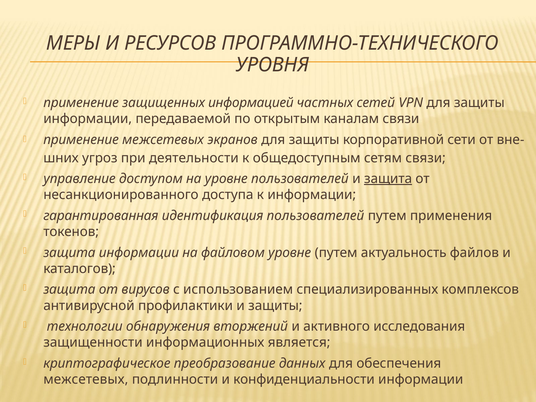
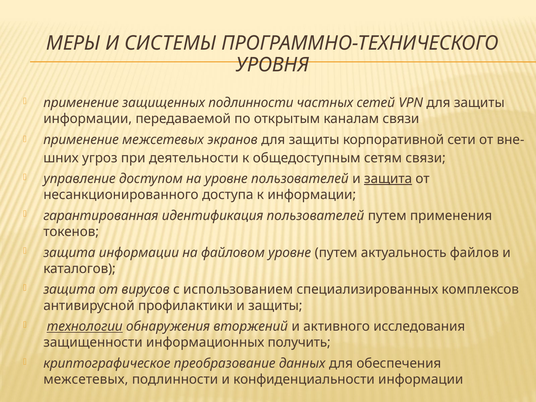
РЕСУРСОВ: РЕСУРСОВ -> СИСТЕМЫ (170, 43)
защищенных информацией: информацией -> подлинности (251, 103)
технологии underline: none -> present (85, 326)
является: является -> получить (299, 343)
